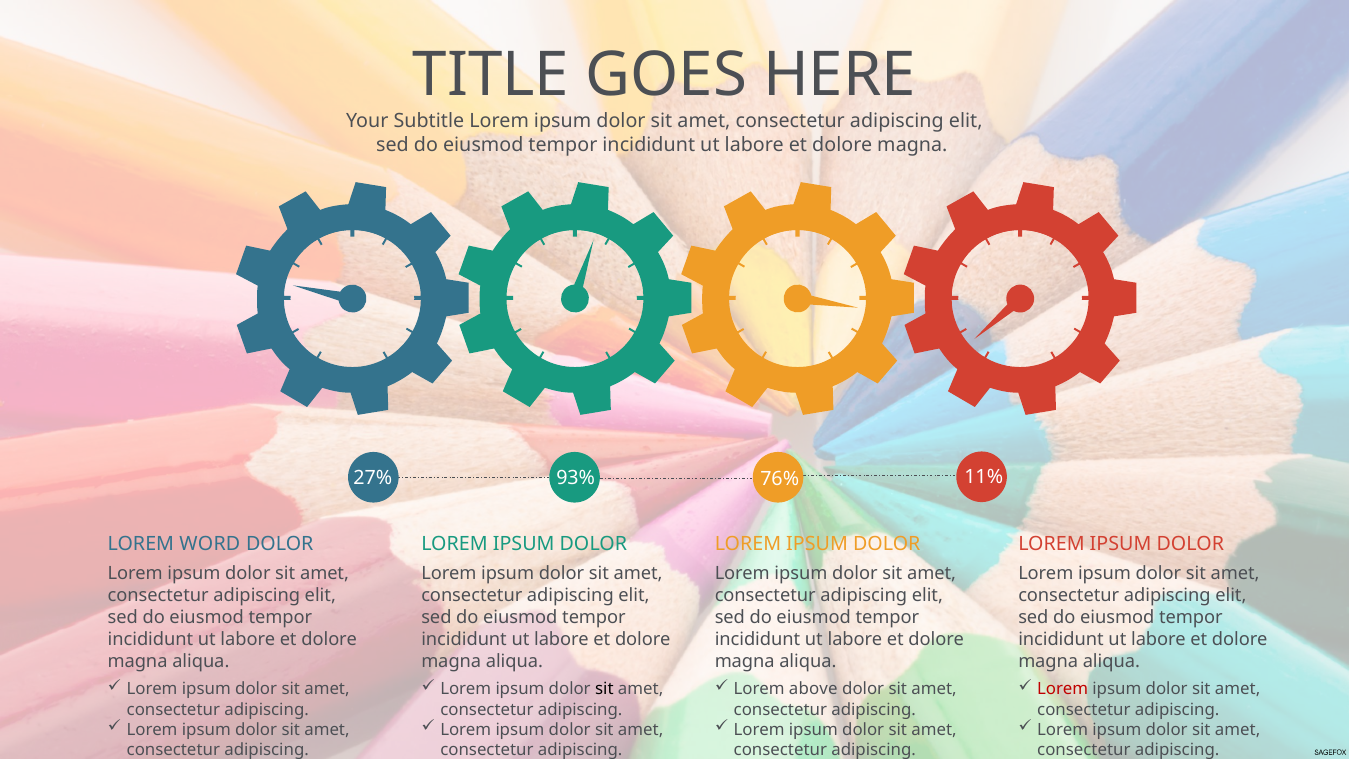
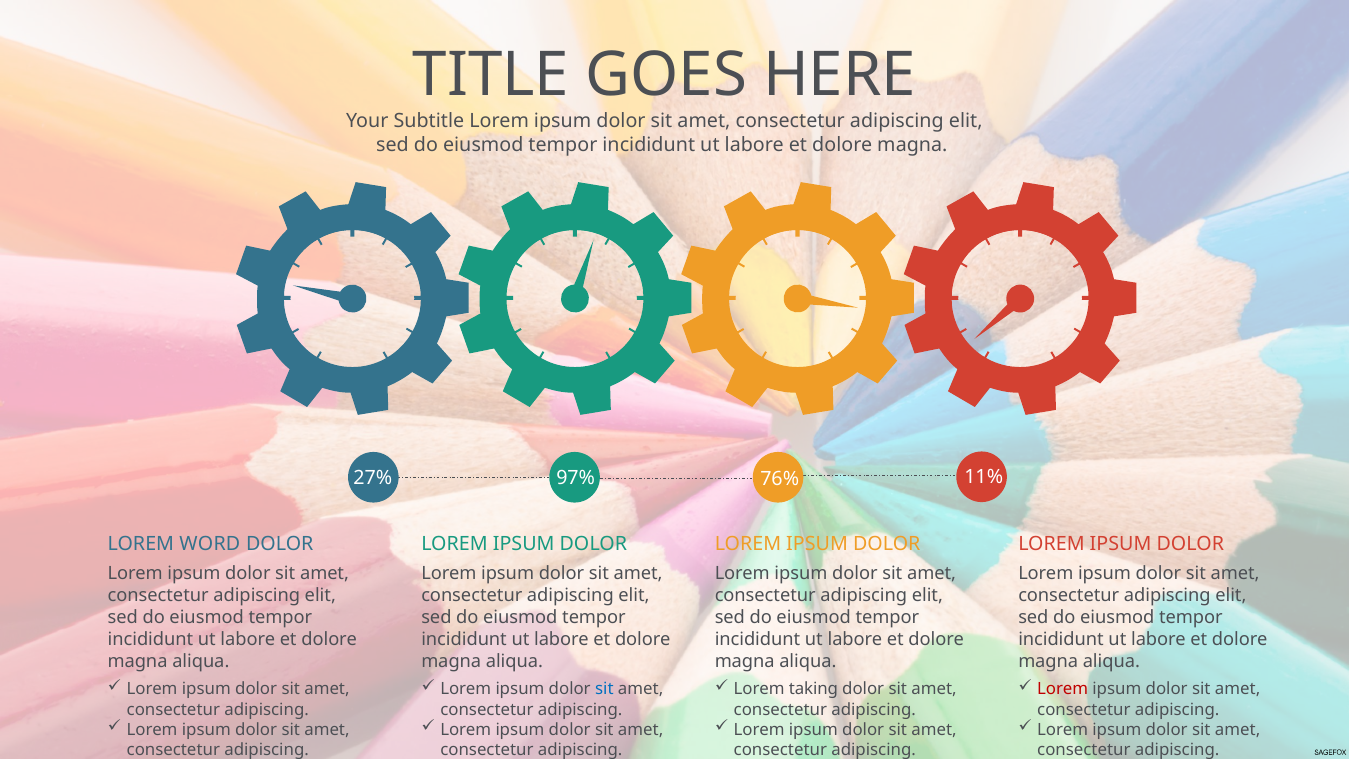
93%: 93% -> 97% (576, 477)
sit colour: black -> blue (604, 689)
above: above -> taking (813, 689)
